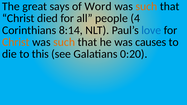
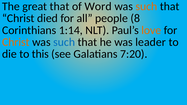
great says: says -> that (59, 6)
4: 4 -> 8 (135, 18)
8:14: 8:14 -> 1:14 (71, 30)
love colour: blue -> orange (151, 30)
such colour: orange -> blue (64, 42)
causes: causes -> leader (151, 42)
0:20: 0:20 -> 7:20 (134, 54)
